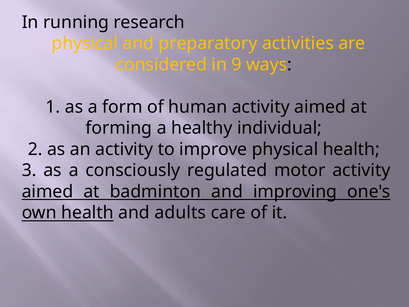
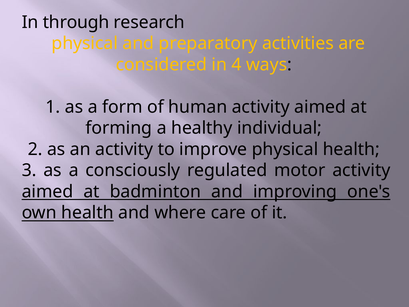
running: running -> through (76, 22)
9: 9 -> 4 (237, 65)
adults: adults -> where (180, 213)
